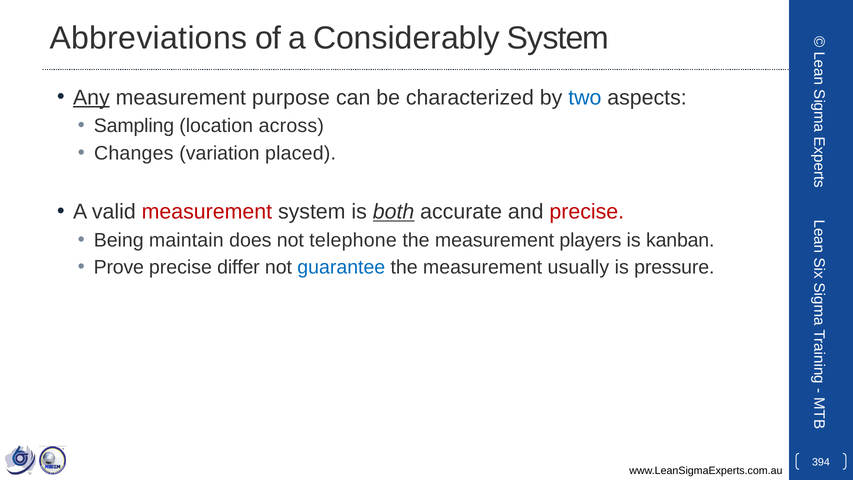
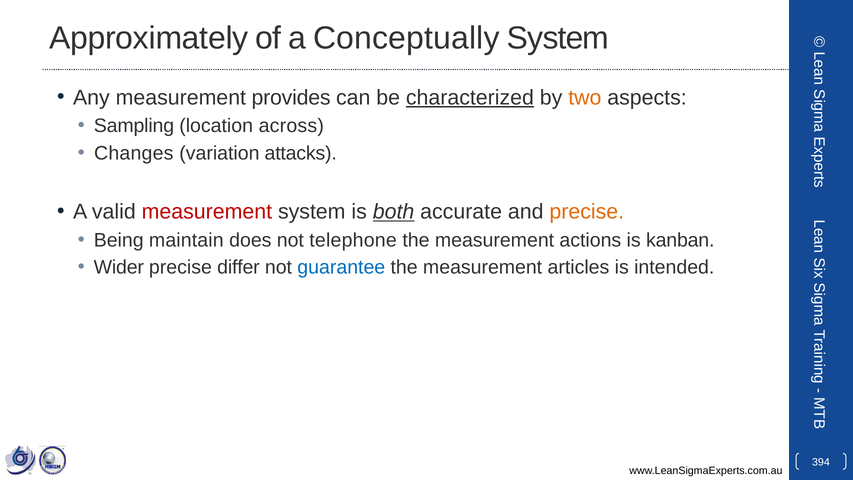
Abbreviations: Abbreviations -> Approximately (149, 38)
Considerably: Considerably -> Conceptually (406, 38)
Any underline: present -> none (91, 97)
purpose: purpose -> provides (291, 97)
characterized underline: none -> present (470, 97)
two colour: blue -> orange (585, 97)
placed: placed -> attacks (301, 153)
precise colour: red -> orange (587, 212)
players: players -> actions (590, 240)
Prove: Prove -> Wider (119, 267)
usually: usually -> articles (578, 267)
pressure: pressure -> intended (674, 267)
